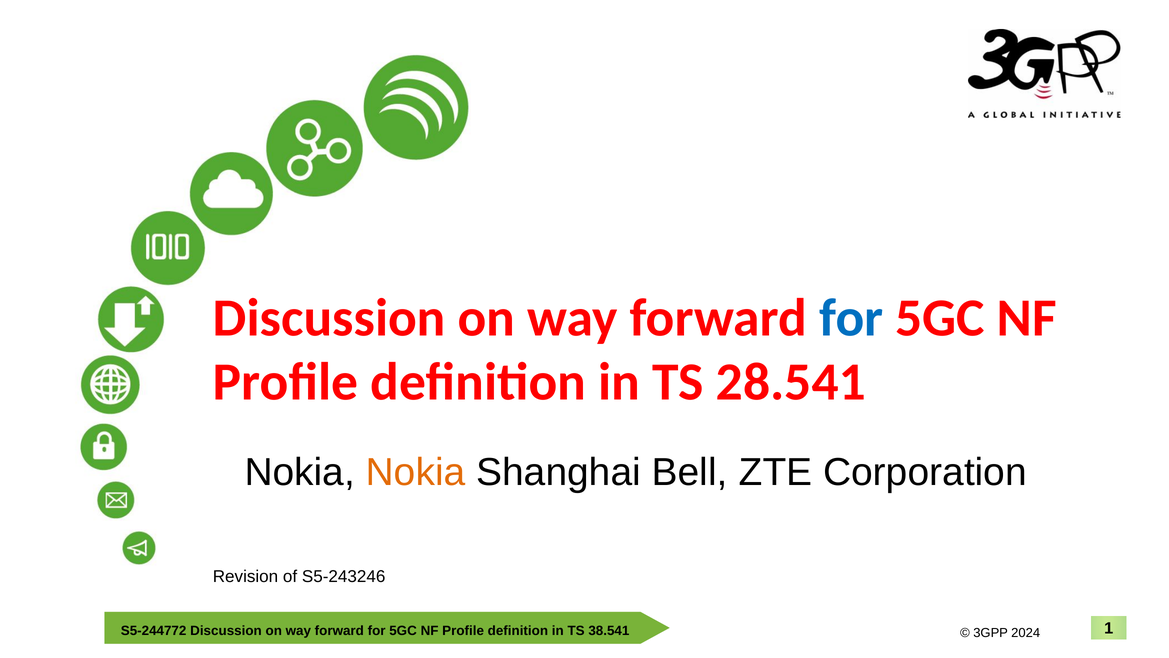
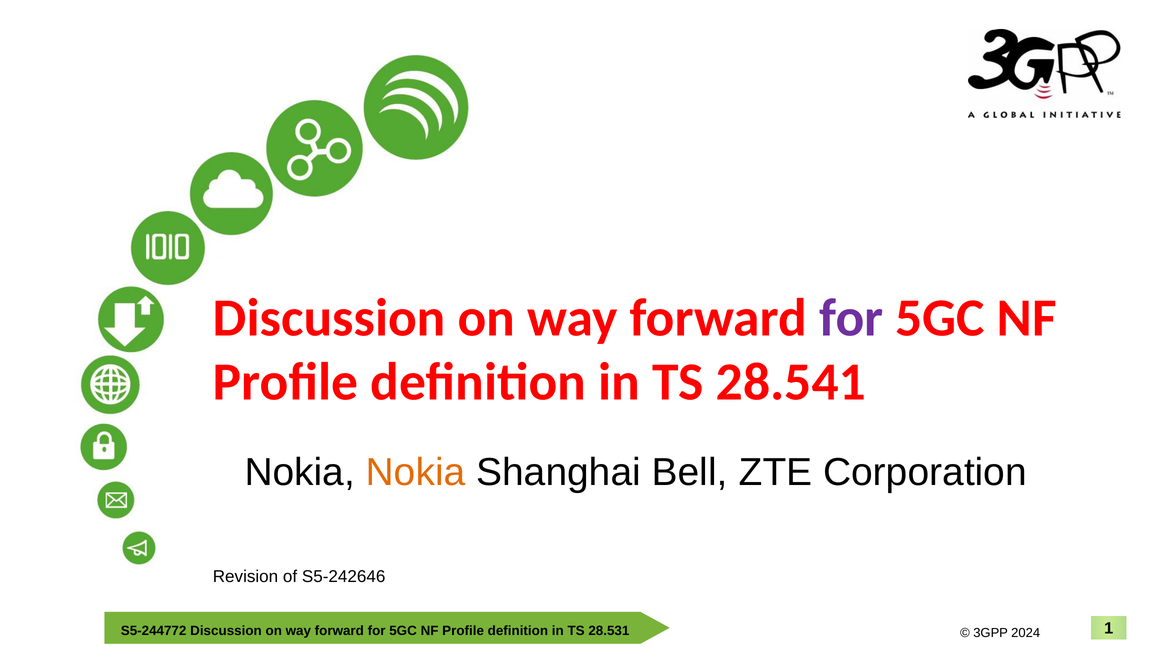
for colour: blue -> purple (851, 318)
S5-243246: S5-243246 -> S5-242646 (344, 576)
38.541: 38.541 -> 28.531 (609, 631)
